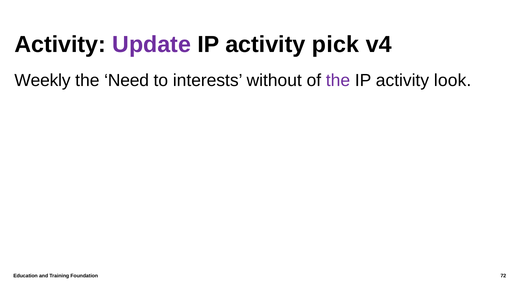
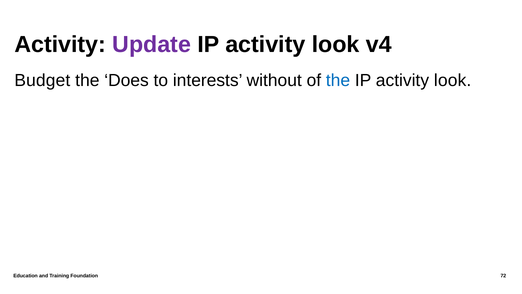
pick: pick -> look (336, 45)
Weekly: Weekly -> Budget (42, 80)
Need: Need -> Does (127, 80)
the colour: purple -> blue (338, 80)
